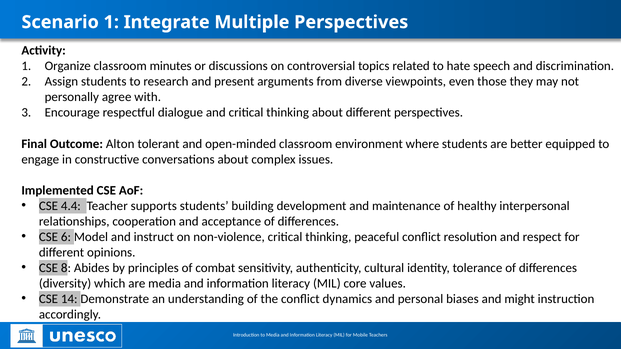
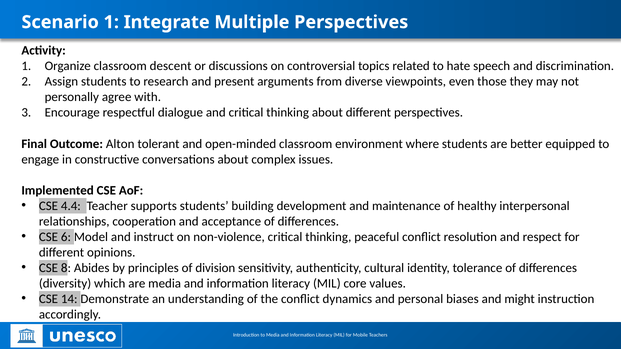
minutes: minutes -> descent (171, 66)
combat: combat -> division (215, 268)
